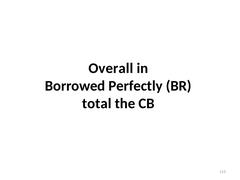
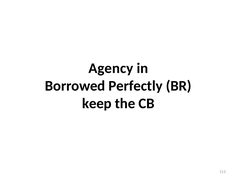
Overall: Overall -> Agency (111, 68)
total: total -> keep (97, 103)
